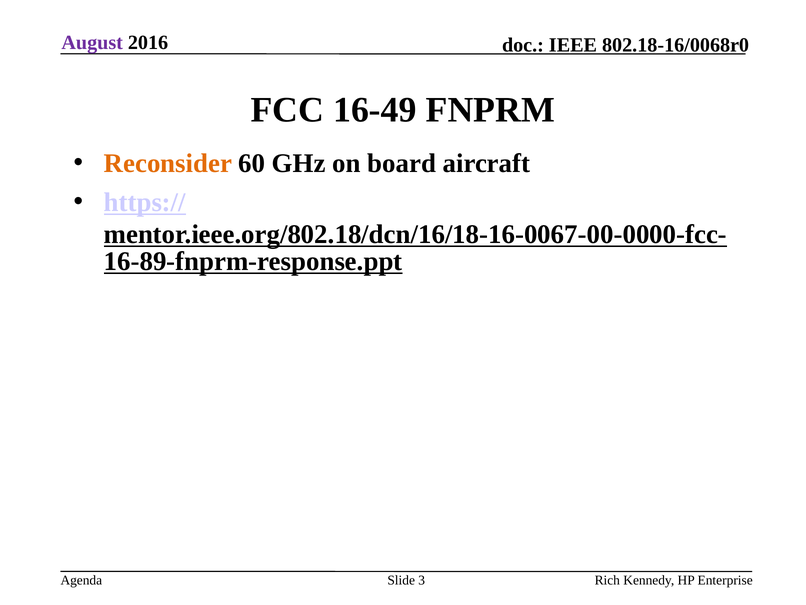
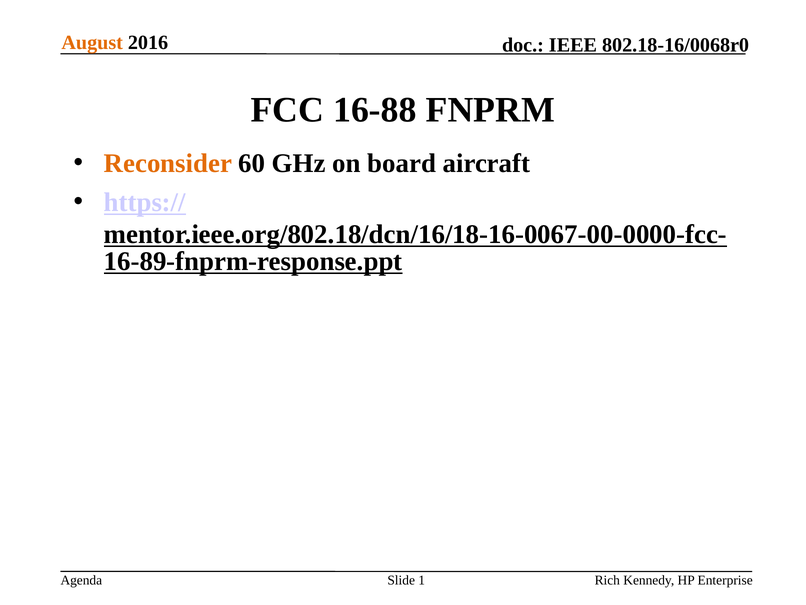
August colour: purple -> orange (92, 43)
16-49: 16-49 -> 16-88 (375, 110)
3: 3 -> 1 (422, 580)
